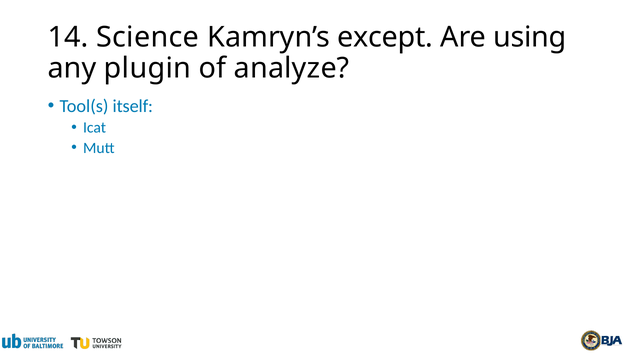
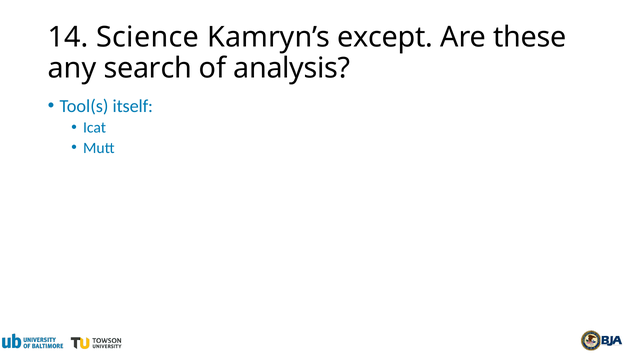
using: using -> these (530, 37)
plugin: plugin -> search (148, 68)
analyze: analyze -> analysis (292, 68)
